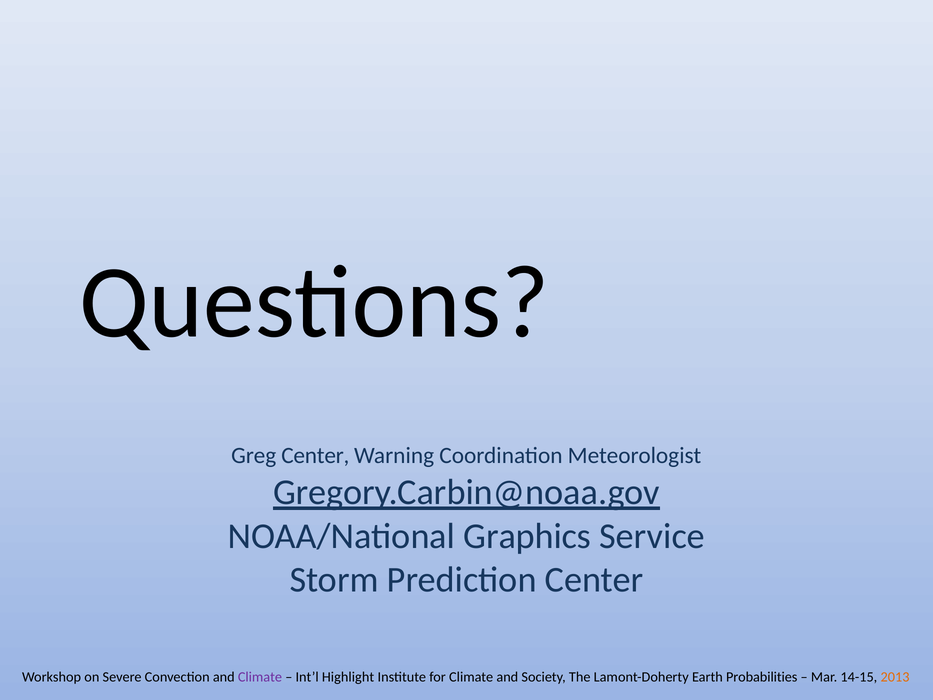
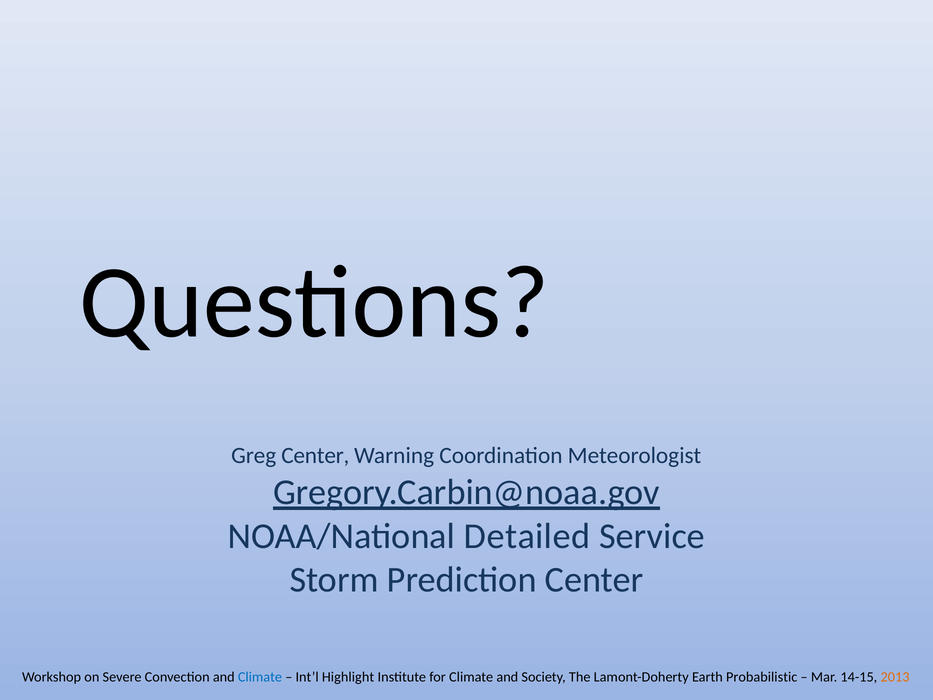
Graphics: Graphics -> Detailed (527, 536)
Climate colour: purple -> blue (260, 677)
Probabilities: Probabilities -> Probabilistic (762, 677)
